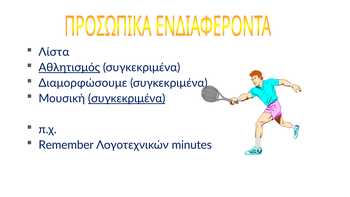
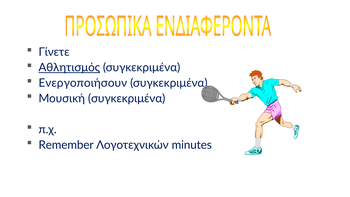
Λίστα: Λίστα -> Γίνετε (54, 52)
Διαμορφώσουμε: Διαμορφώσουμε -> Ενεργοποιήσουν (83, 83)
συγκεκριμένα underline: present -> none (127, 98)
